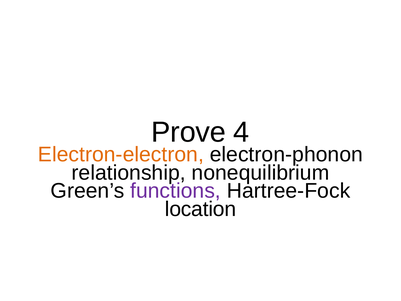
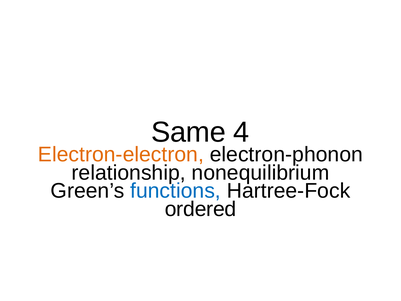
Prove: Prove -> Same (189, 132)
functions colour: purple -> blue (176, 191)
location: location -> ordered (201, 209)
